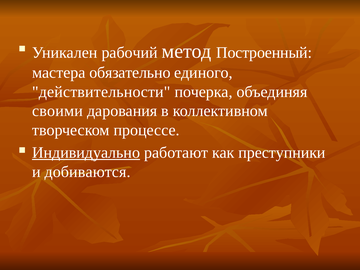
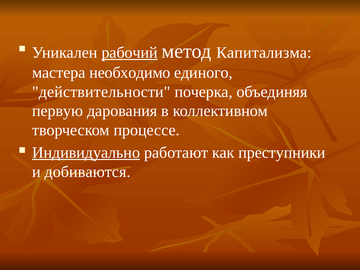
рабочий underline: none -> present (130, 53)
Построенный: Построенный -> Капитализма (264, 53)
обязательно: обязательно -> необходимо (130, 73)
своими: своими -> первую (58, 111)
